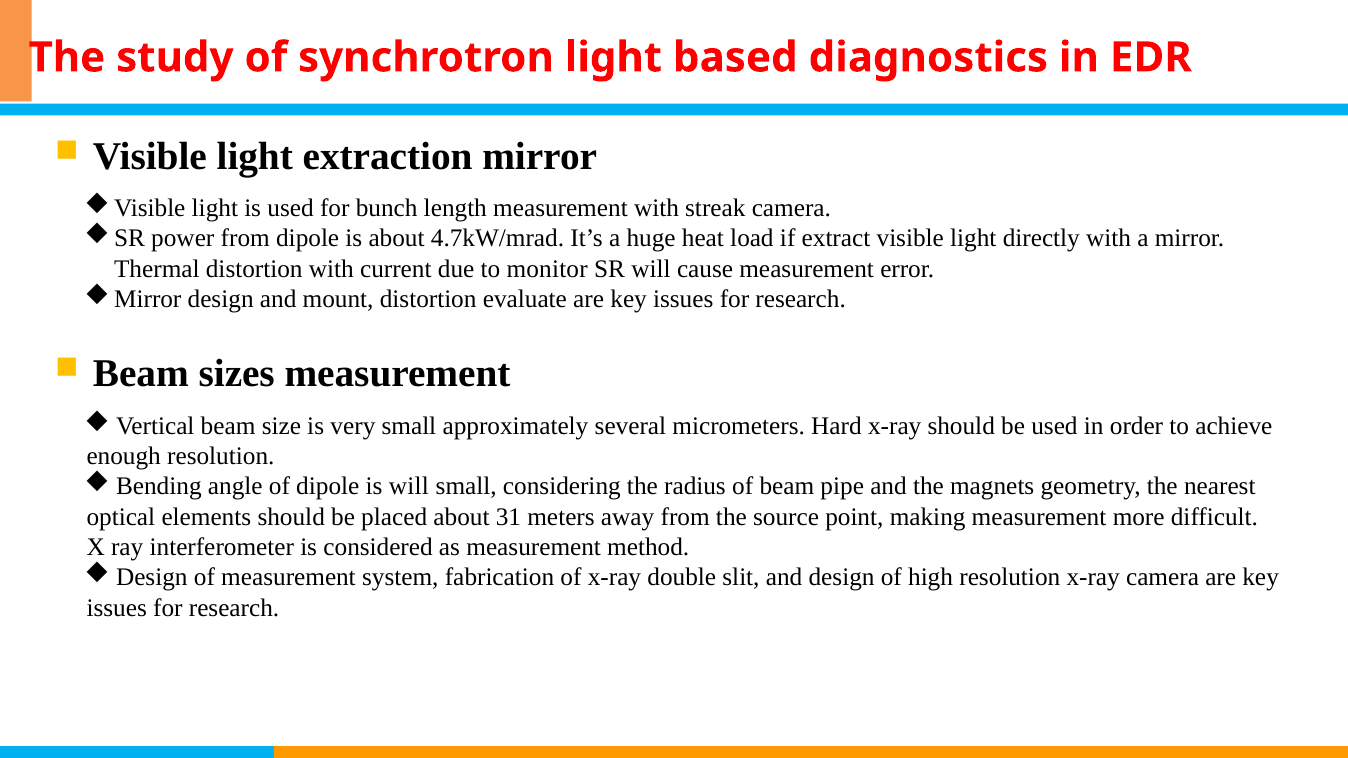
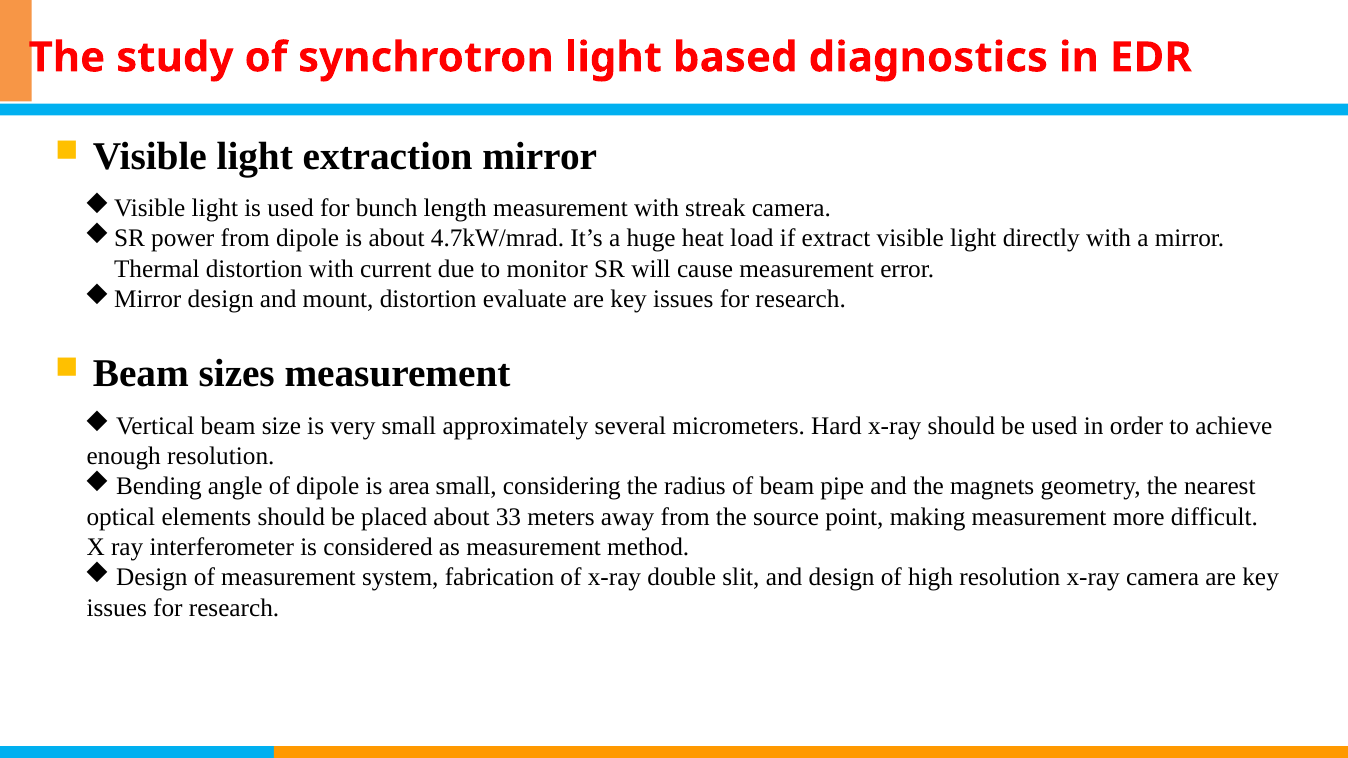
is will: will -> area (409, 487)
31: 31 -> 33 (508, 517)
